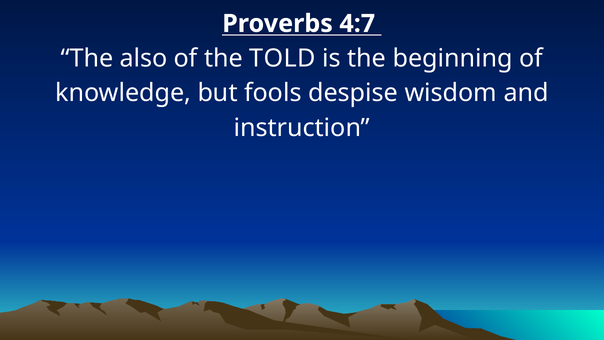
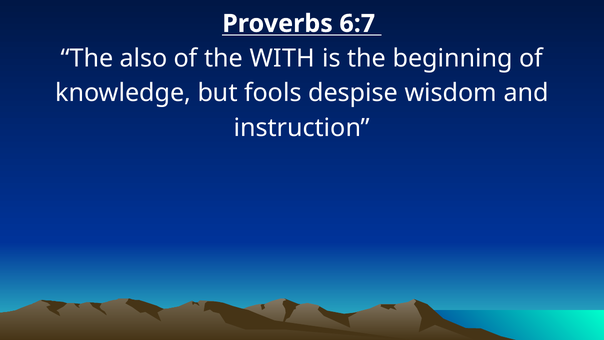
4:7: 4:7 -> 6:7 (357, 24)
TOLD: TOLD -> WITH (282, 58)
